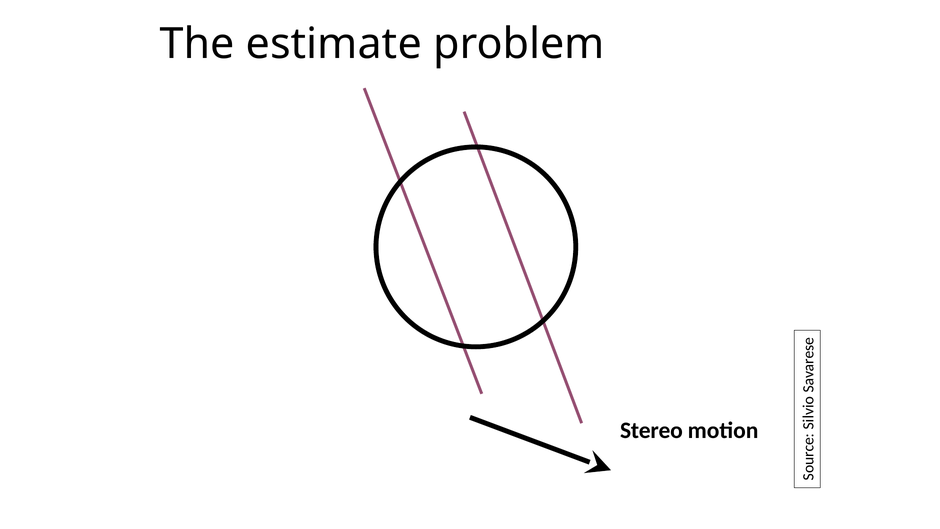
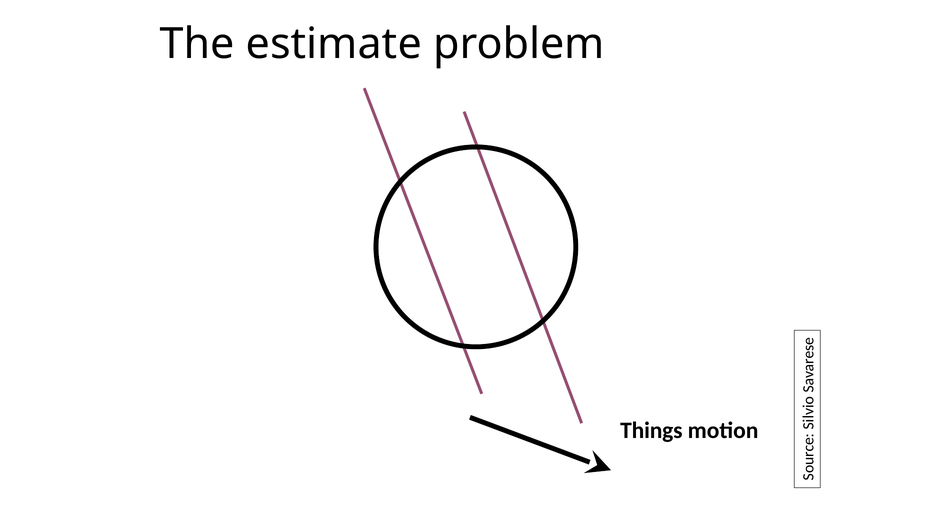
Stereo: Stereo -> Things (651, 430)
